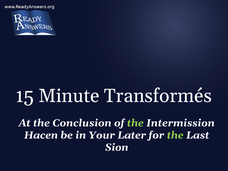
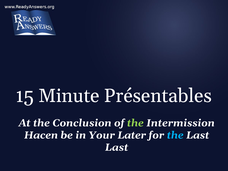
Transformés: Transformés -> Présentables (158, 96)
the colour: light green -> light blue (175, 135)
Sion: Sion -> Last (117, 147)
